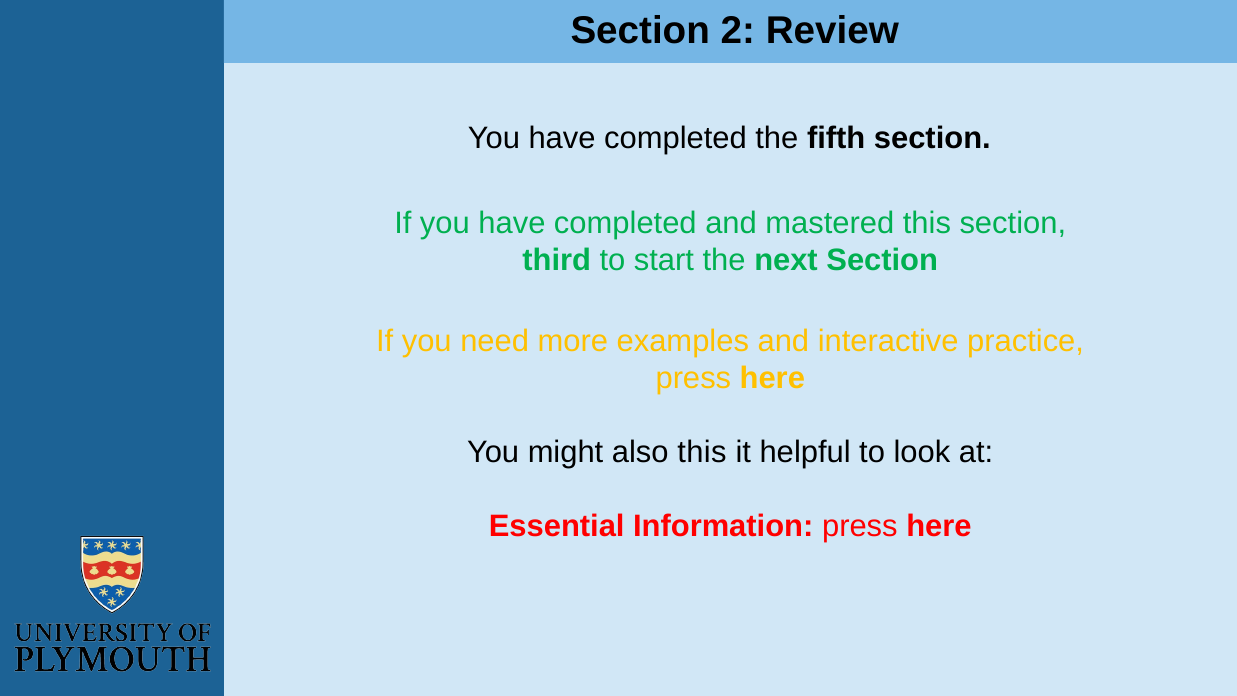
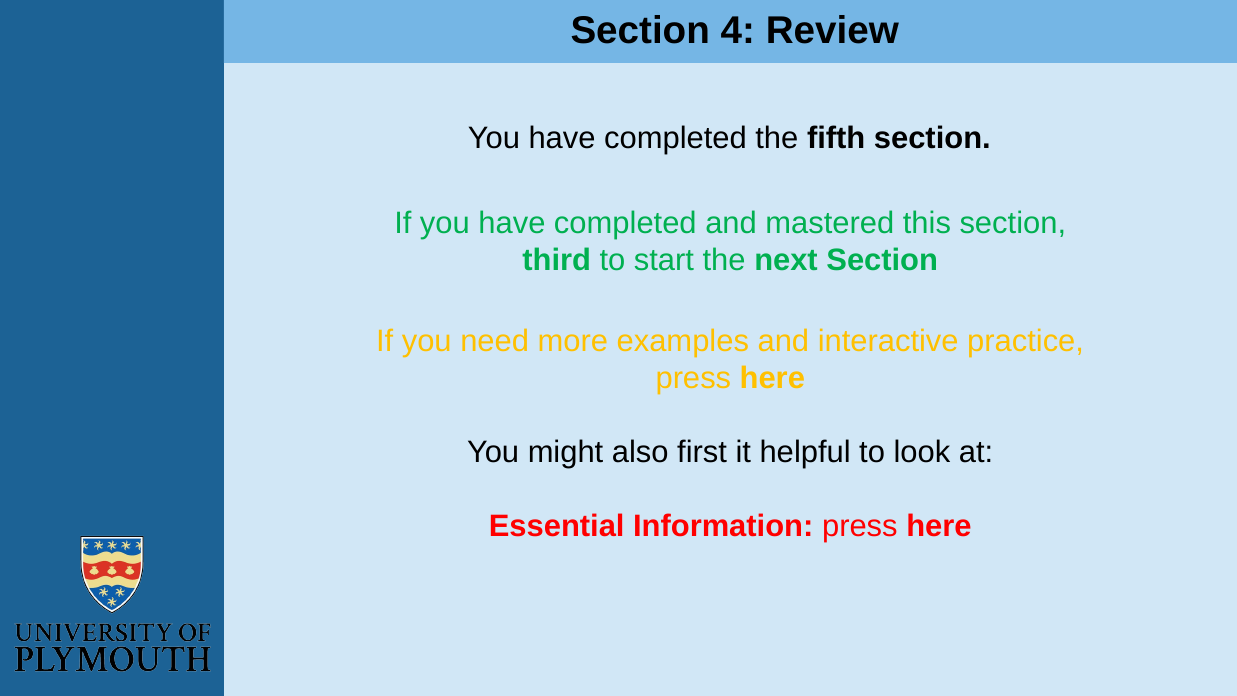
2: 2 -> 4 (738, 30)
also this: this -> first (702, 452)
